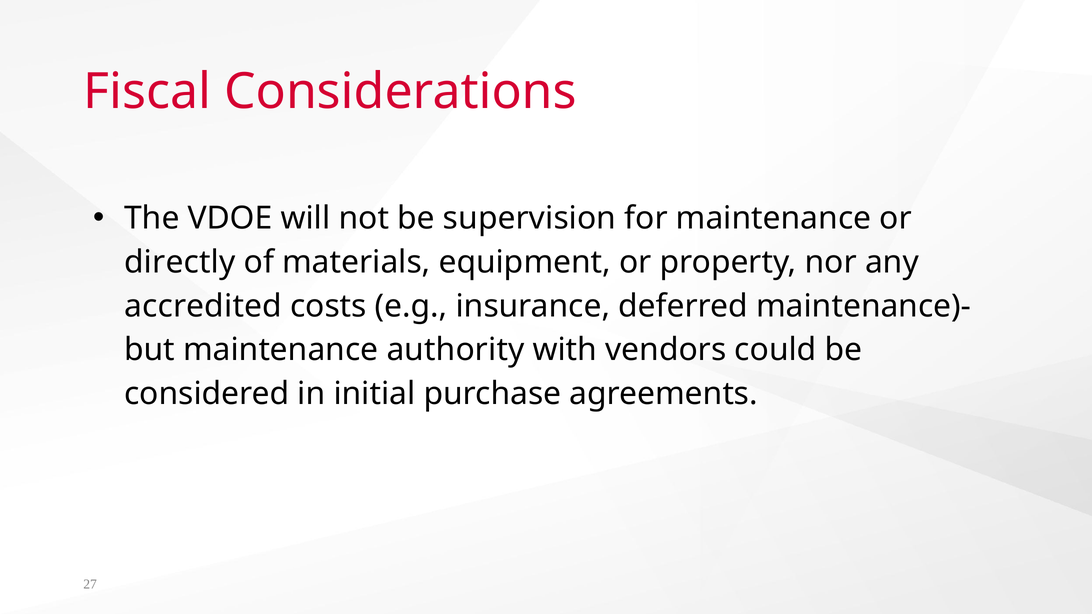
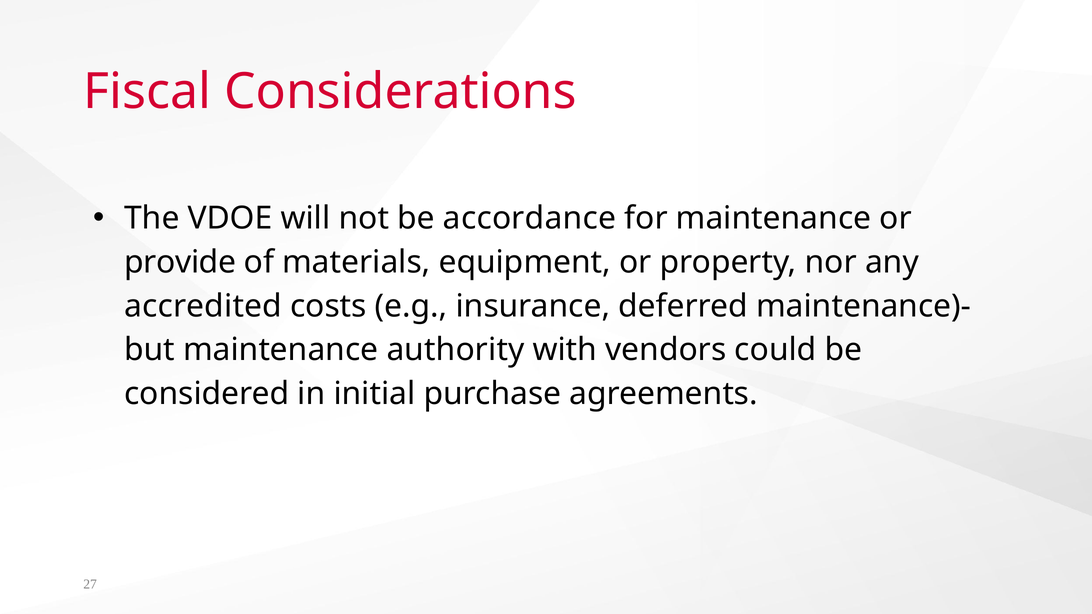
supervision: supervision -> accordance (529, 219)
directly: directly -> provide (180, 262)
